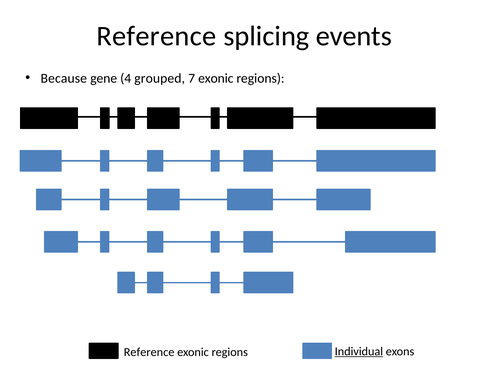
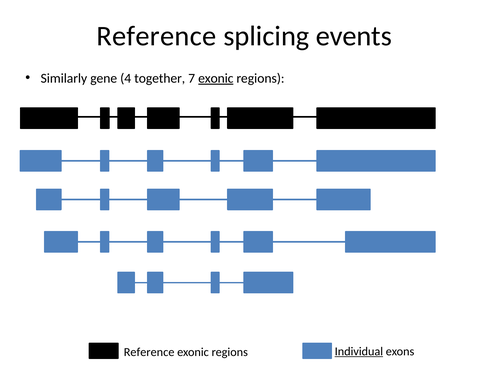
Because: Because -> Similarly (64, 78)
grouped: grouped -> together (160, 78)
exonic underline: none -> present (216, 78)
